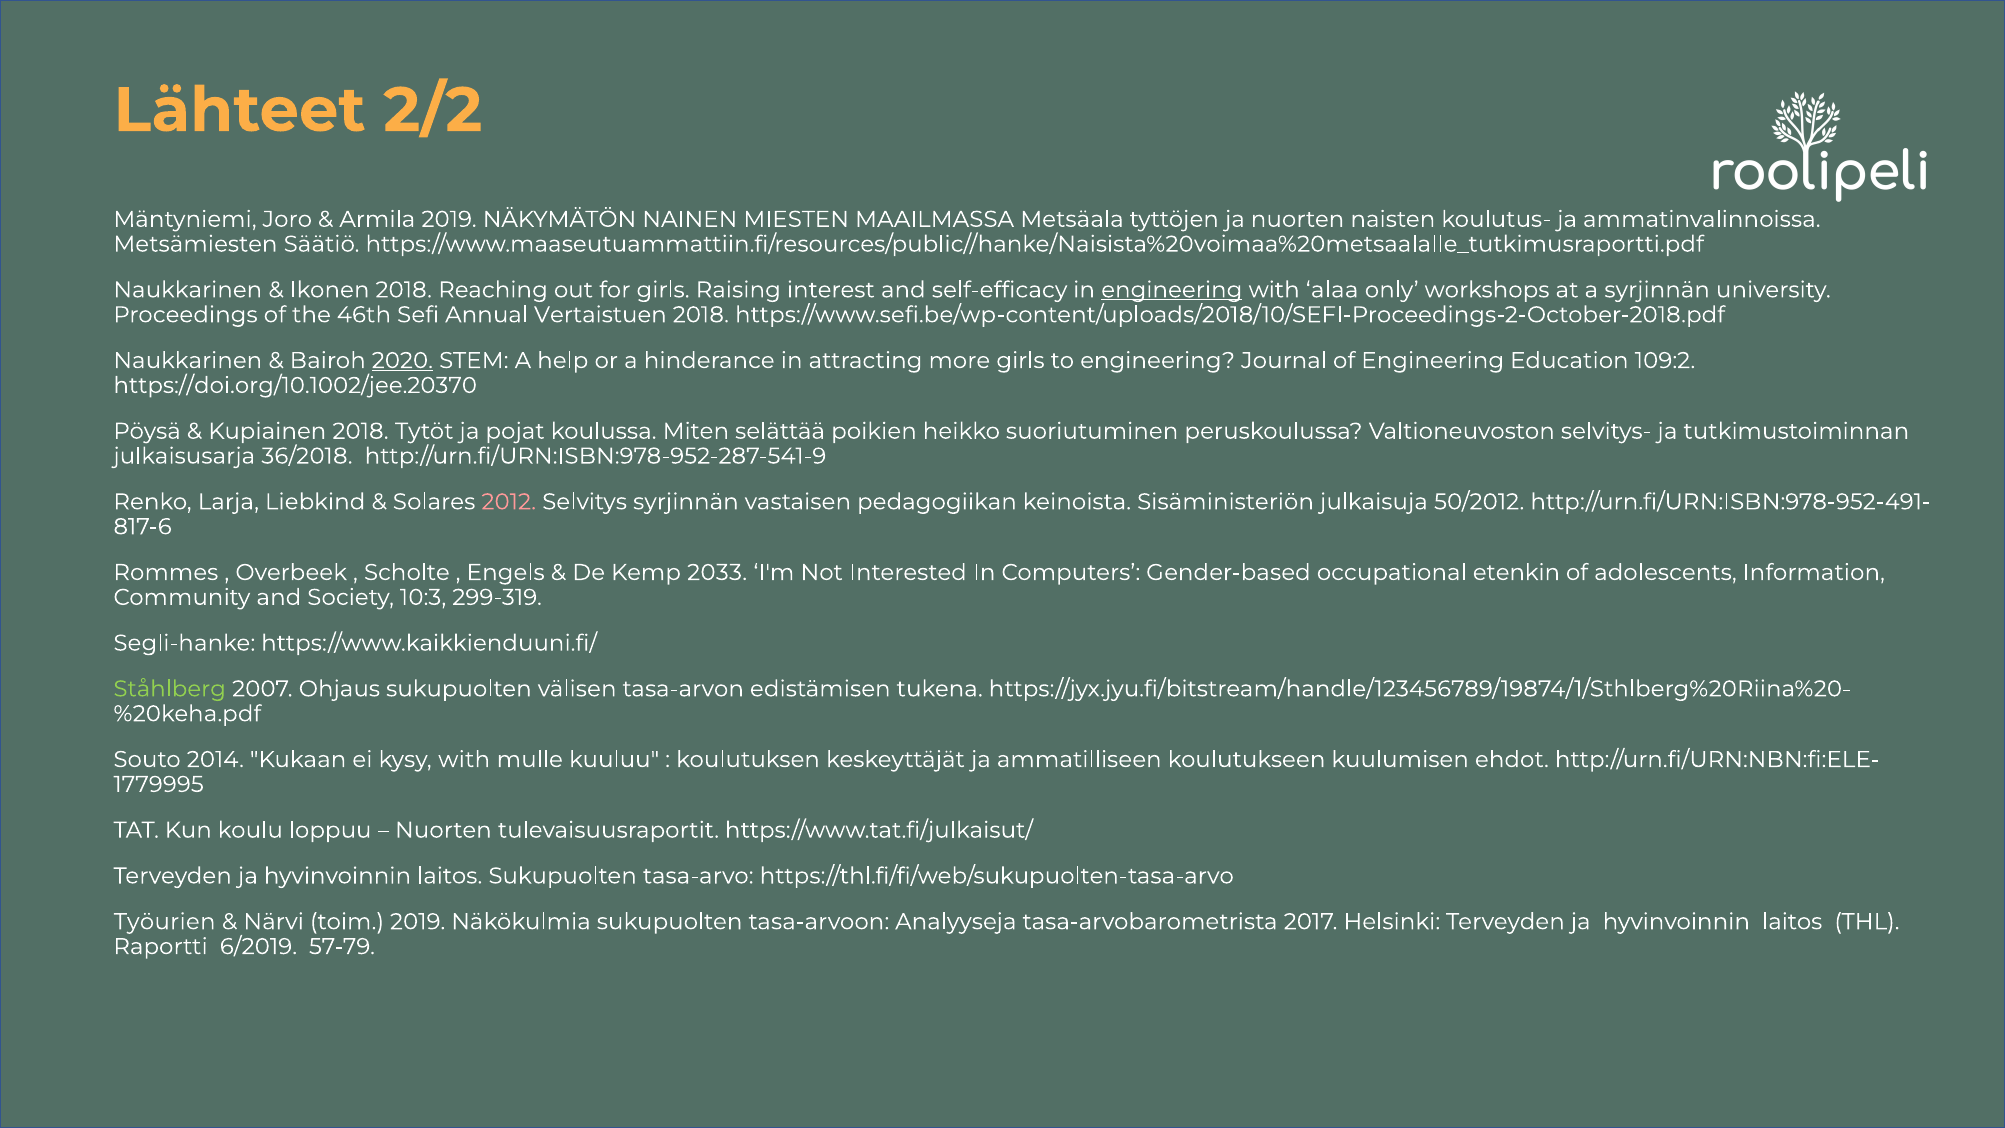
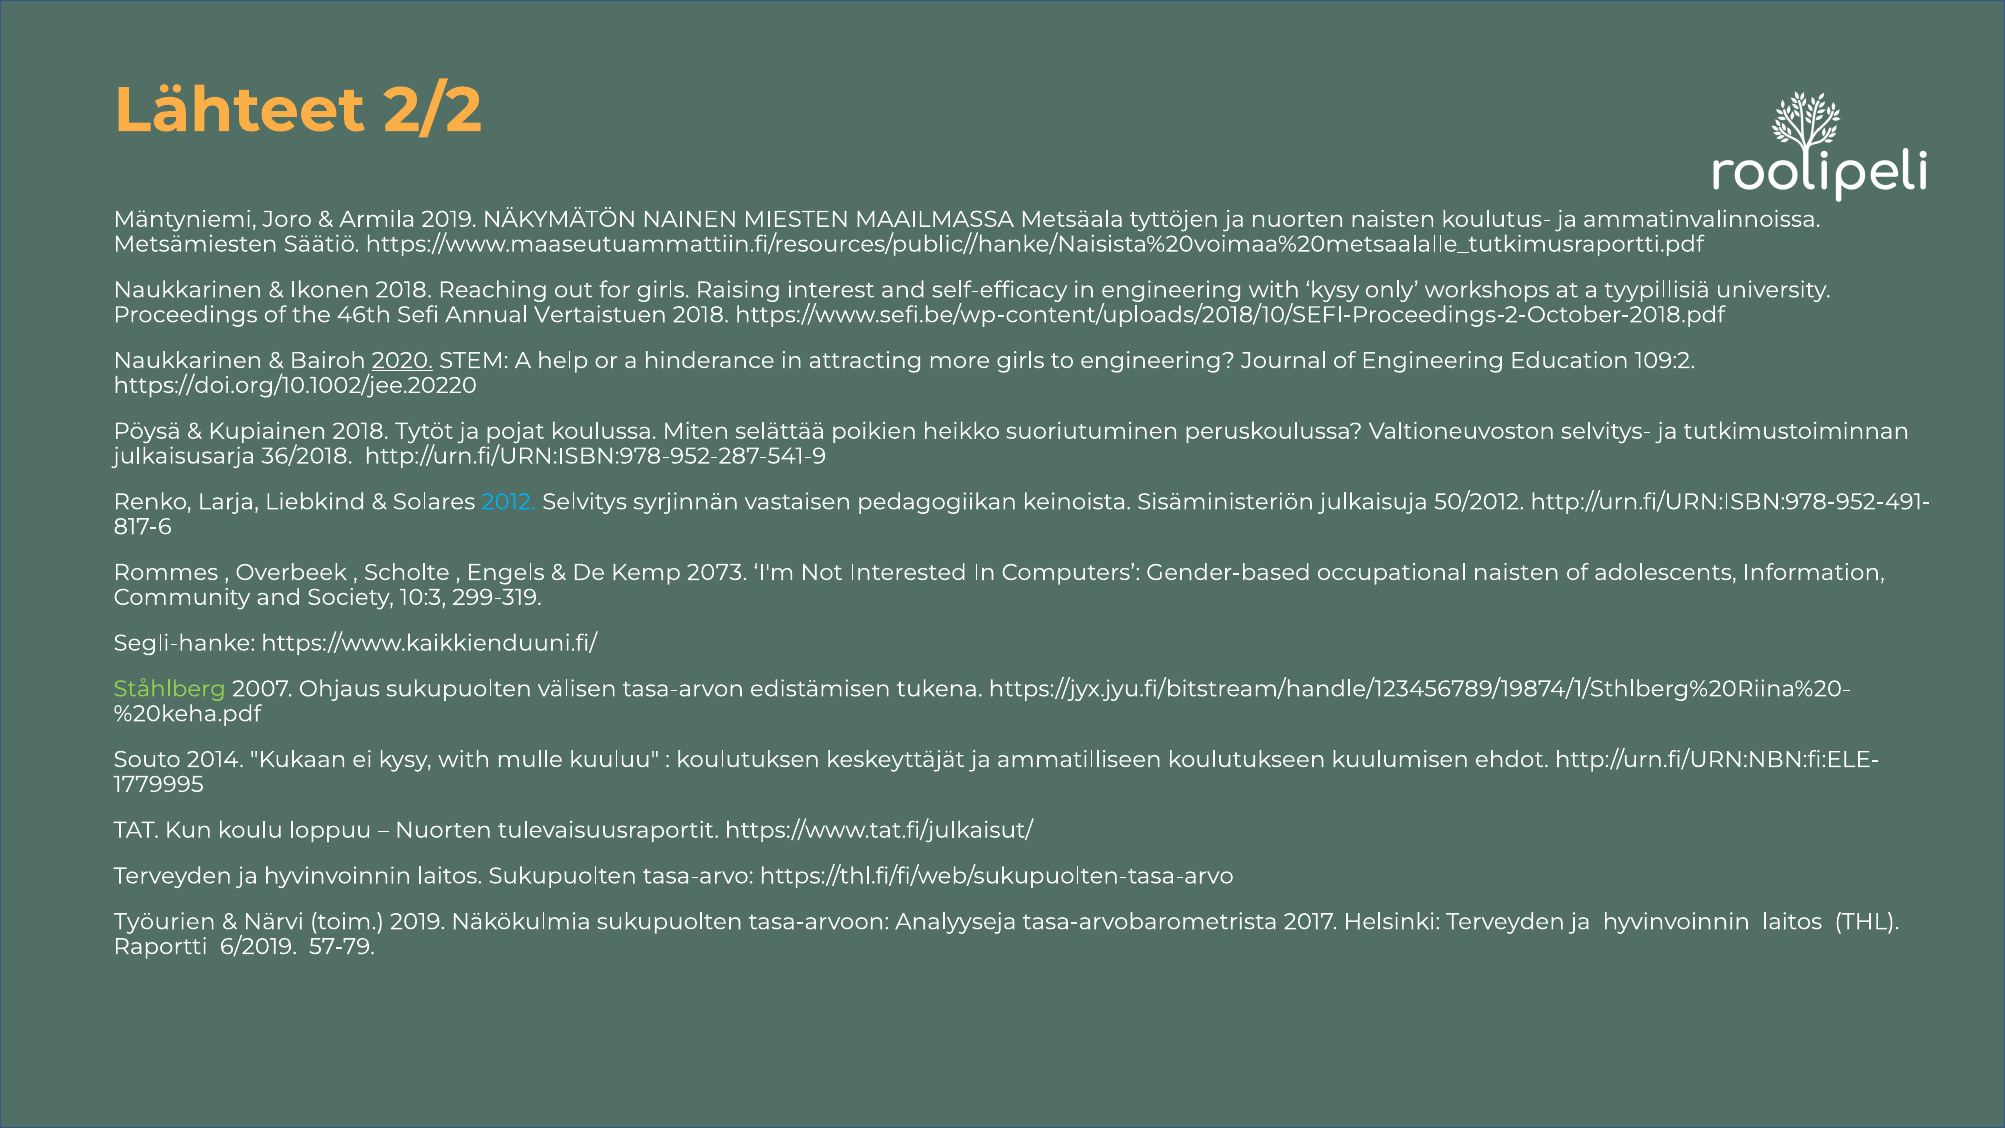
engineering underline: present -> none (1172, 290)
with alaa: alaa -> kysy (1332, 290)
a syrjinnän: syrjinnän -> tyypillisiä (1657, 290)
https://doi.org/10.1002/jee.20370: https://doi.org/10.1002/jee.20370 -> https://doi.org/10.1002/jee.20220 (295, 385)
2012 colour: pink -> light blue (509, 502)
2033: 2033 -> 2073 (717, 572)
occupational etenkin: etenkin -> naisten (1516, 572)
